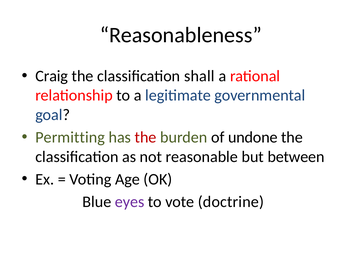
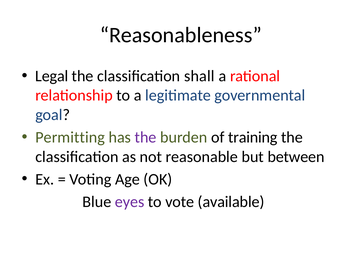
Craig: Craig -> Legal (52, 76)
the colour: red -> purple (146, 137)
undone: undone -> training (253, 137)
doctrine: doctrine -> available (231, 201)
